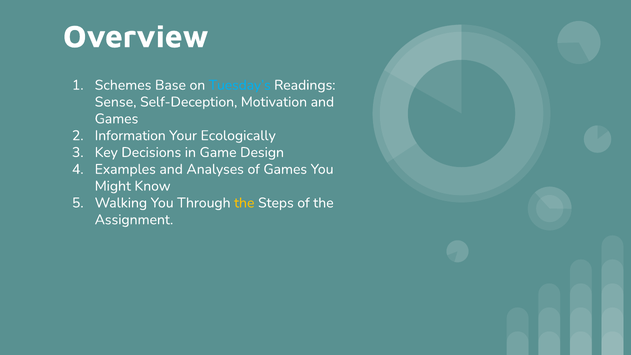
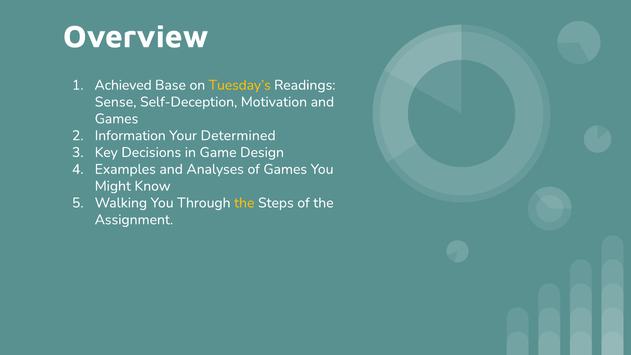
Schemes: Schemes -> Achieved (123, 85)
Tuesday’s colour: light blue -> yellow (240, 85)
Ecologically: Ecologically -> Determined (238, 136)
